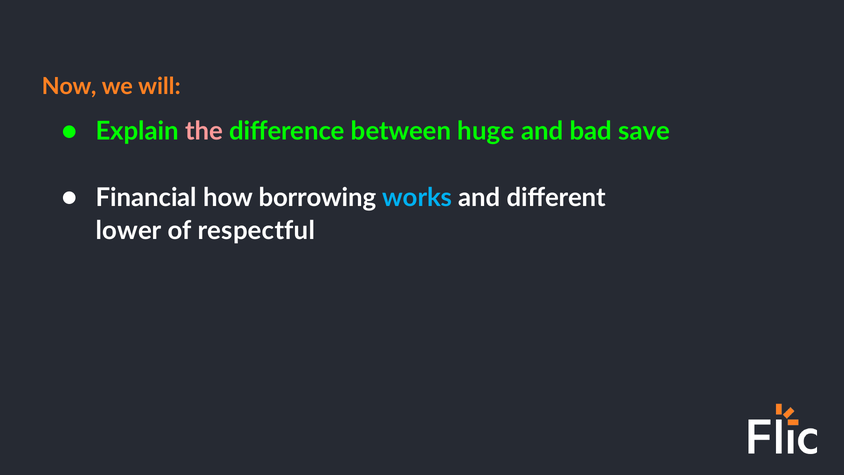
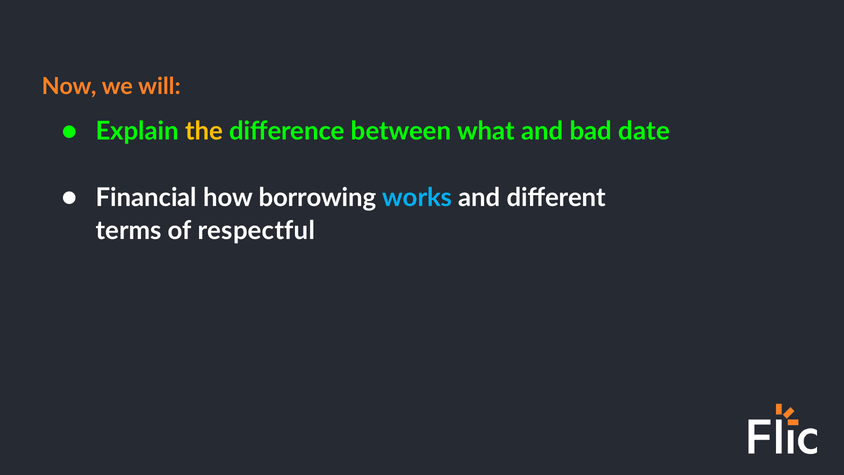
the colour: pink -> yellow (204, 131)
huge: huge -> what (486, 131)
save: save -> date (644, 131)
lower: lower -> terms (129, 231)
